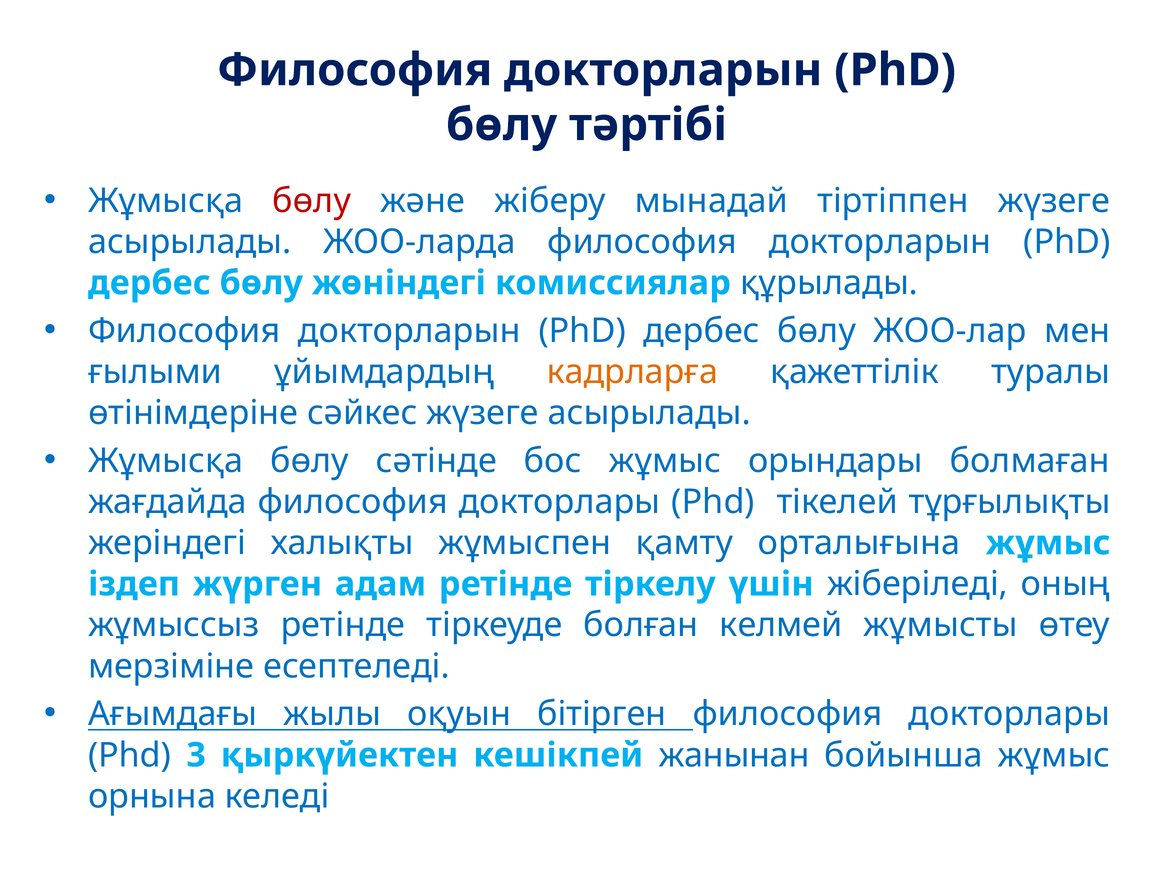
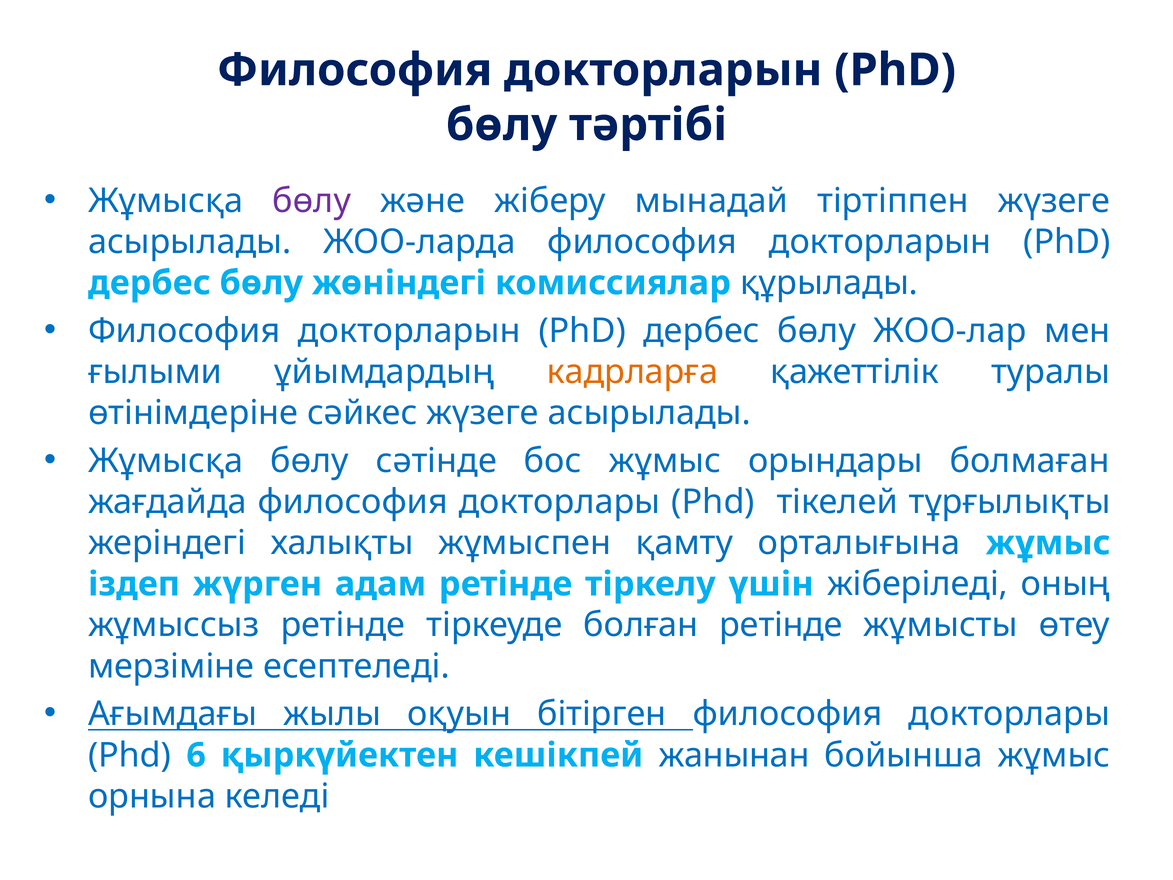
бөлу colour: red -> purple (312, 201)
болған келмей: келмей -> ретінде (781, 625)
3: 3 -> 6 (196, 755)
